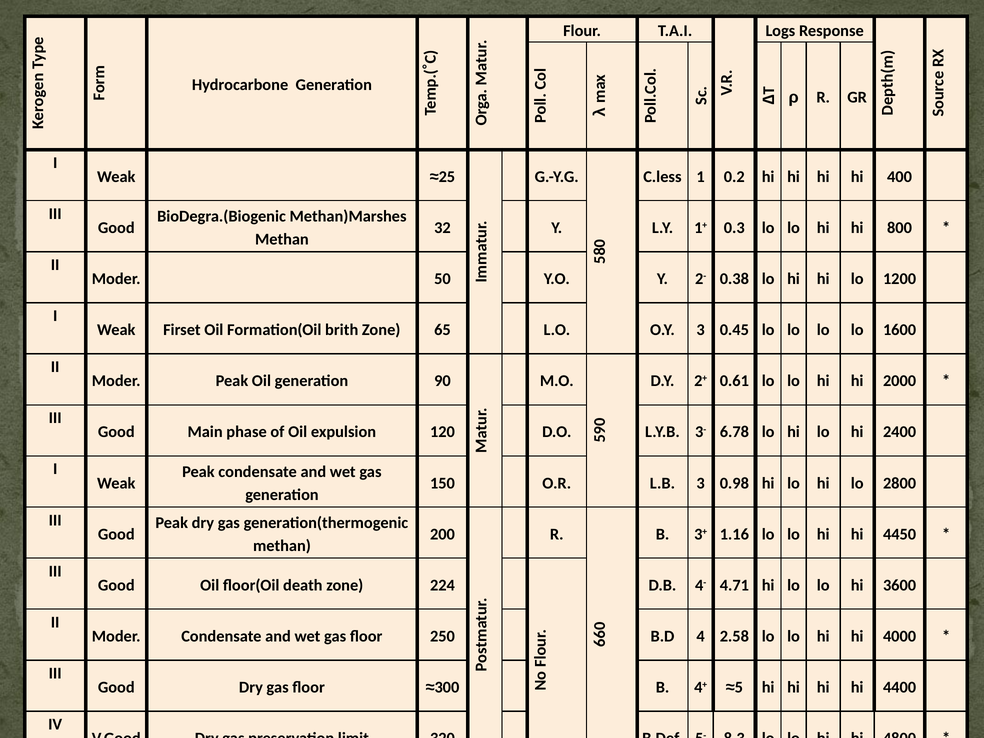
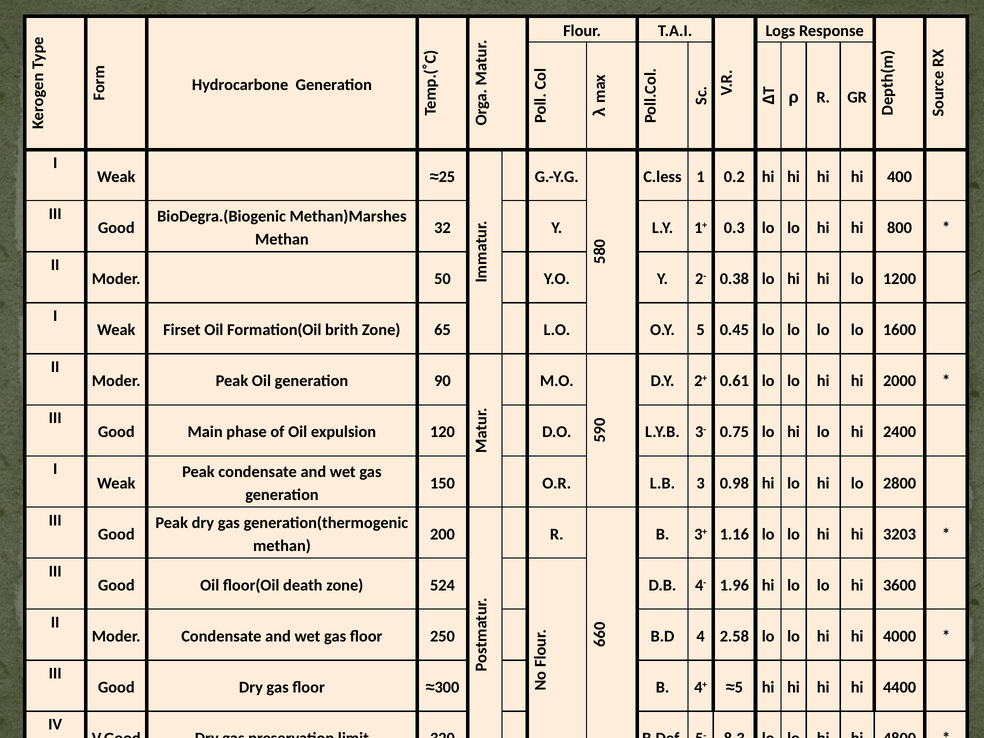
O.Y 3: 3 -> 5 (701, 330)
6.78: 6.78 -> 0.75 (734, 432)
4450: 4450 -> 3203 (900, 534)
224: 224 -> 524 (442, 585)
4.71: 4.71 -> 1.96 (734, 585)
